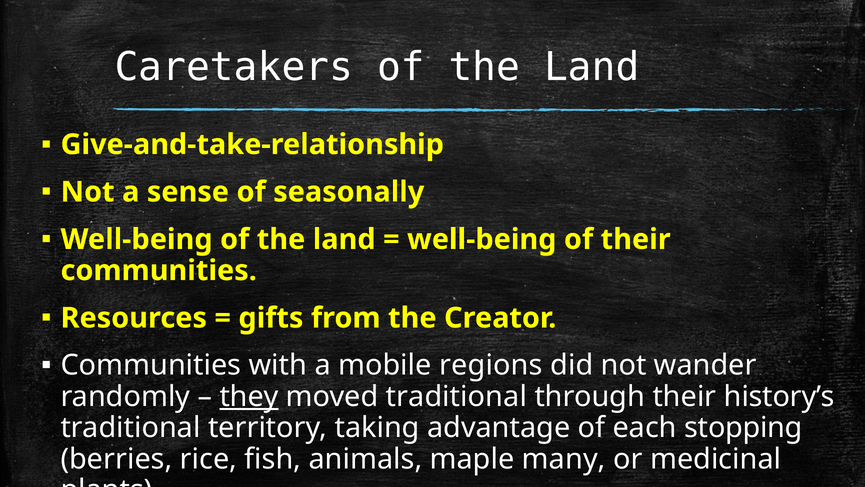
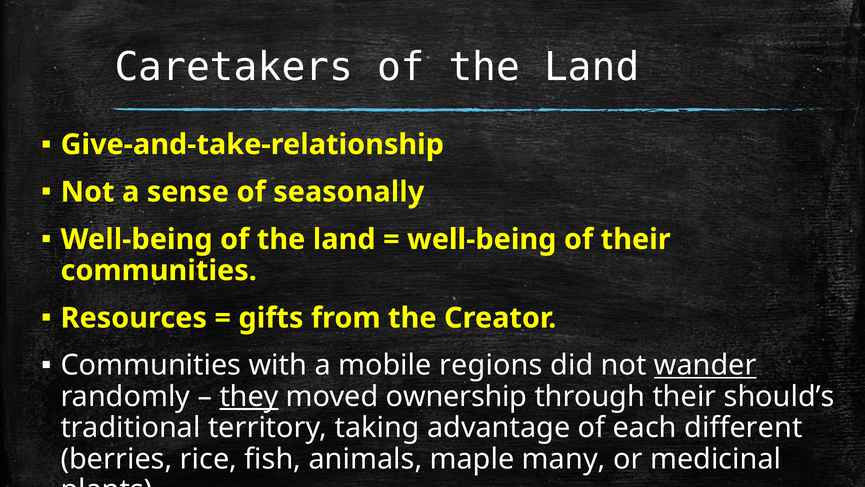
wander underline: none -> present (705, 365)
moved traditional: traditional -> ownership (457, 396)
history’s: history’s -> should’s (779, 396)
stopping: stopping -> different (743, 428)
